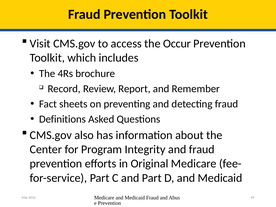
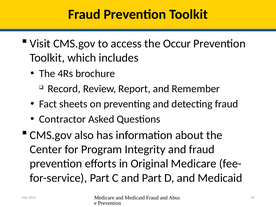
Definitions: Definitions -> Contractor (63, 119)
